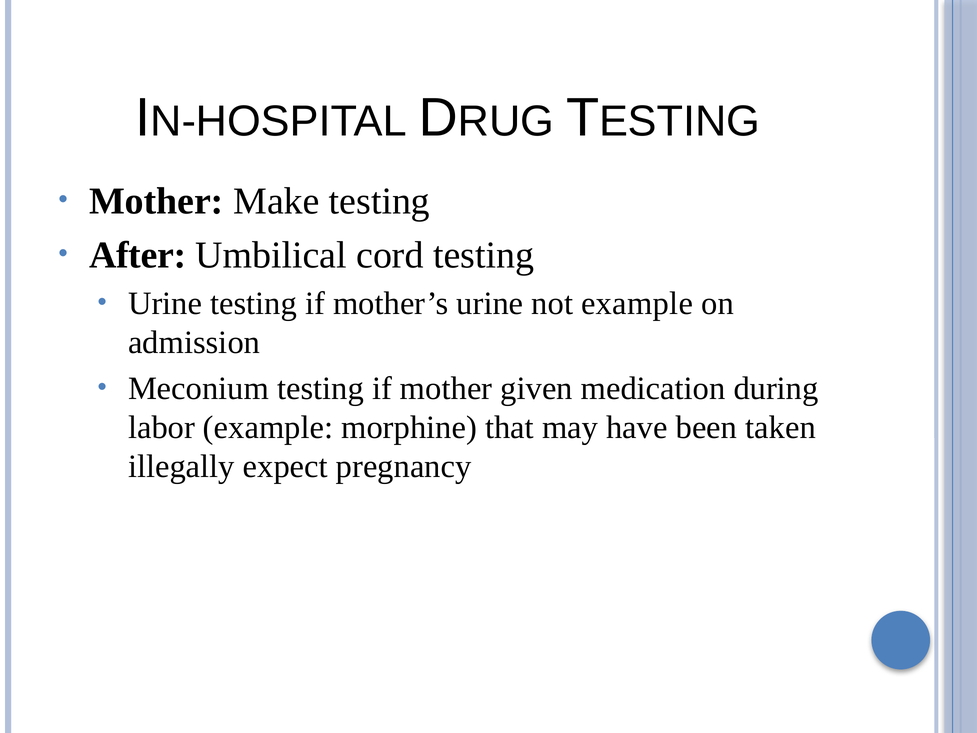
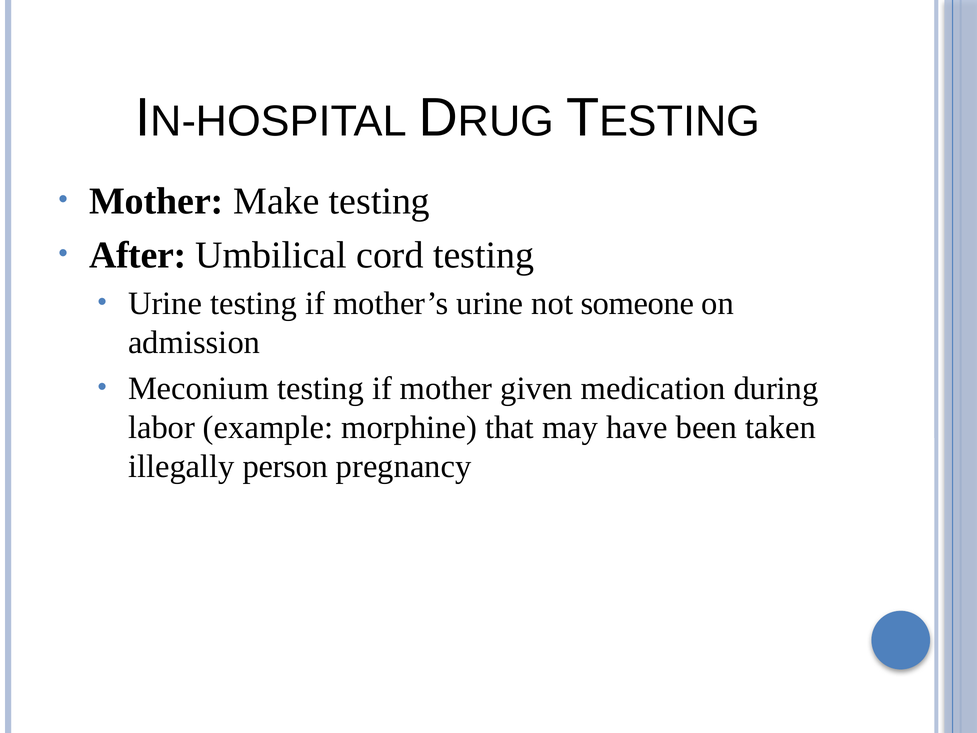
not example: example -> someone (637, 304)
expect: expect -> person (285, 466)
